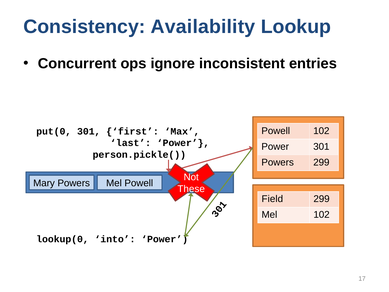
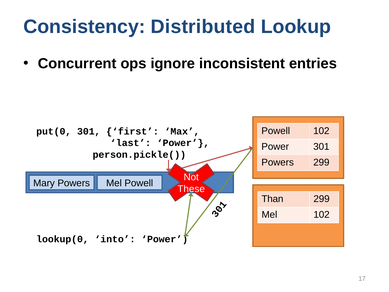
Availability: Availability -> Distributed (203, 27)
Field: Field -> Than (272, 199)
